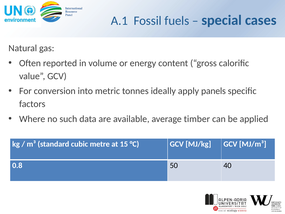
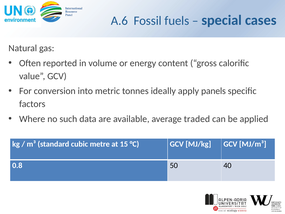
A.1: A.1 -> A.6 (119, 21)
timber: timber -> traded (197, 119)
